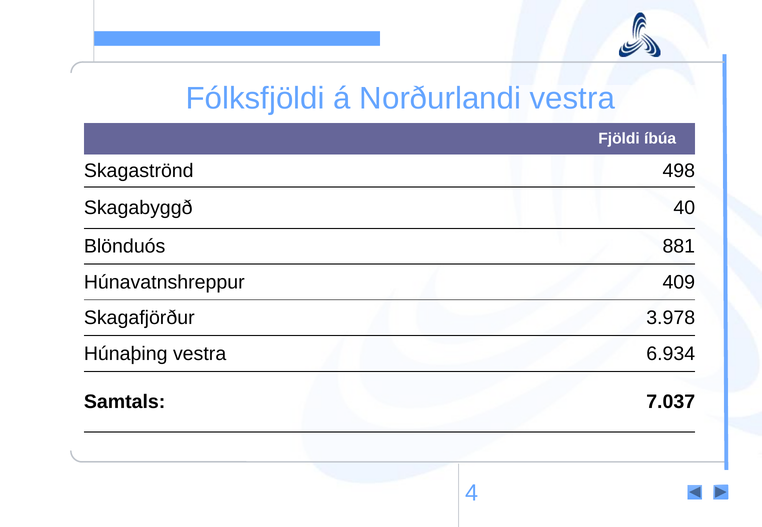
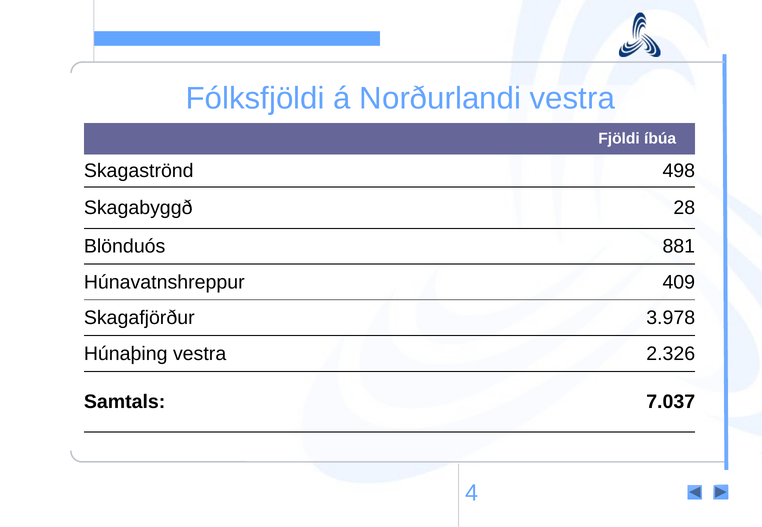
40: 40 -> 28 (684, 208)
6.934: 6.934 -> 2.326 (671, 354)
